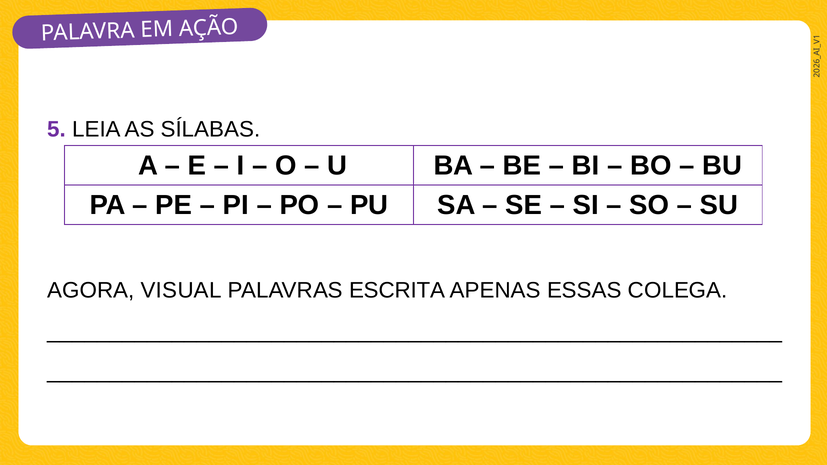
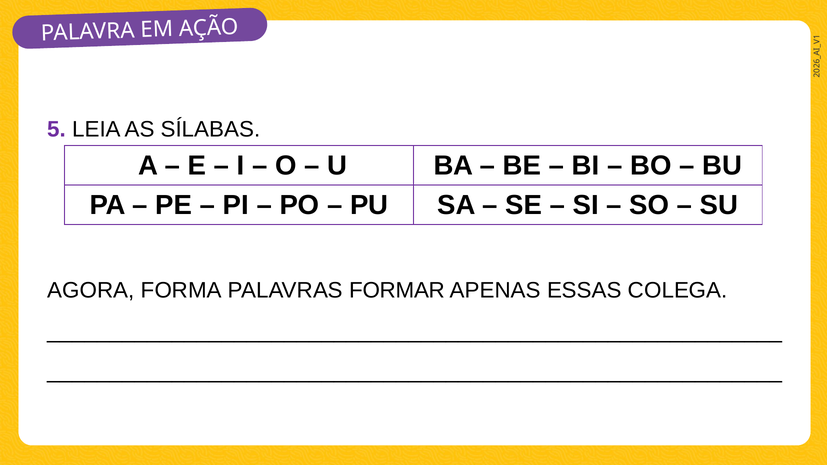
VISUAL: VISUAL -> FORMA (181, 291)
ESCRITA: ESCRITA -> FORMAR (397, 291)
